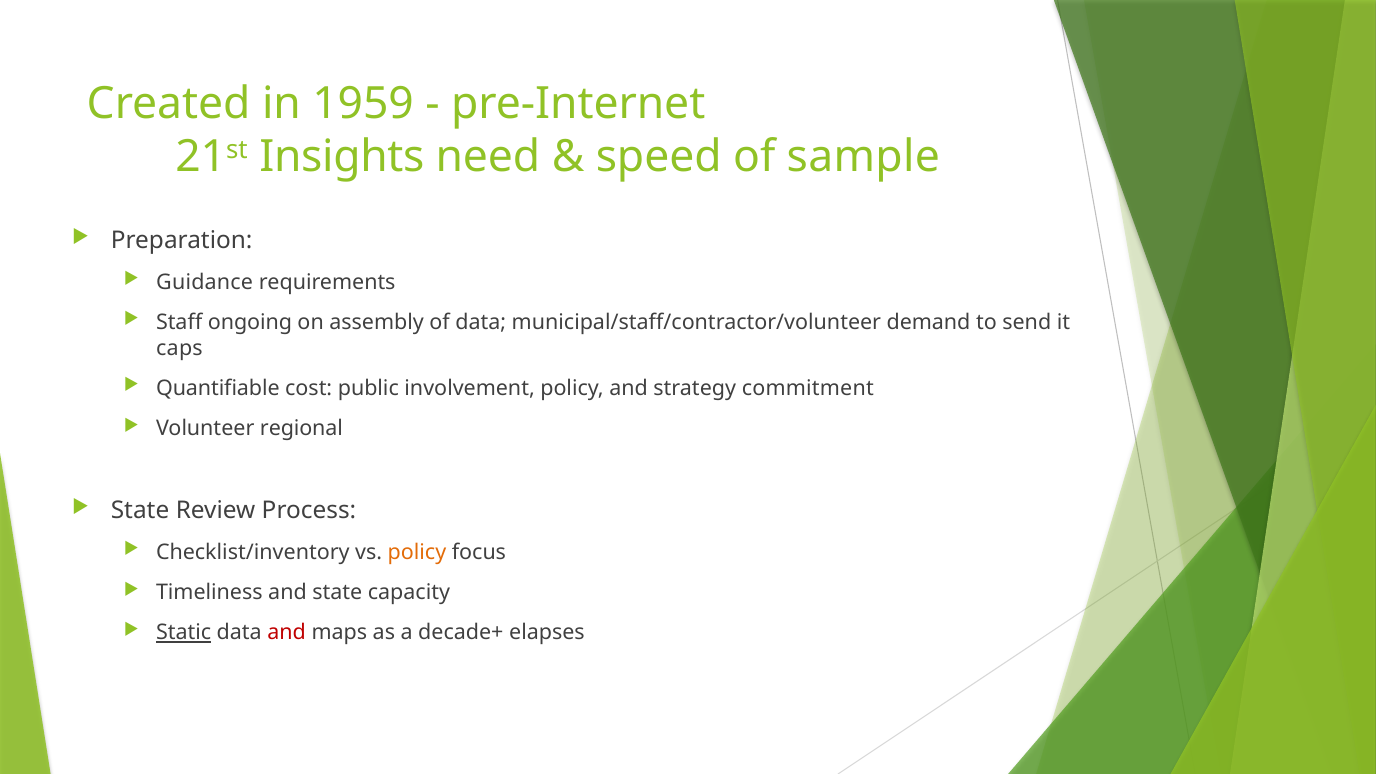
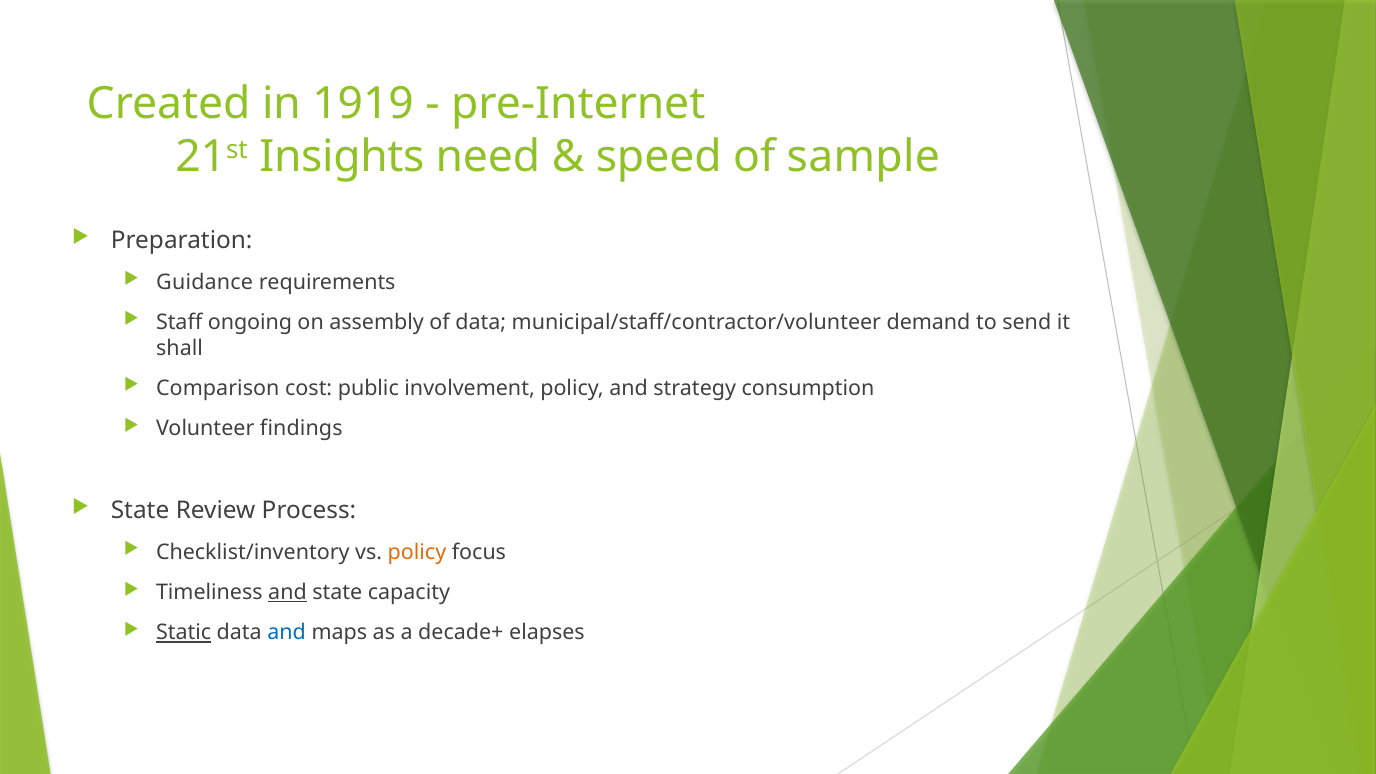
1959: 1959 -> 1919 (363, 104)
caps: caps -> shall (180, 348)
Quantifiable: Quantifiable -> Comparison (218, 388)
commitment: commitment -> consumption (808, 388)
regional: regional -> findings (301, 429)
and underline: none -> present (288, 593)
and colour: red -> blue (287, 633)
